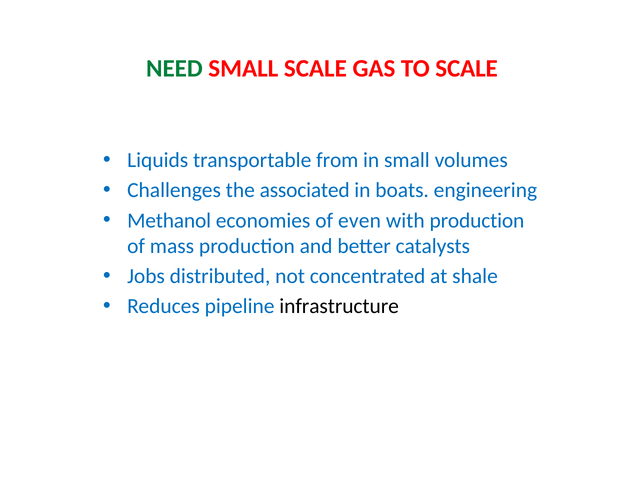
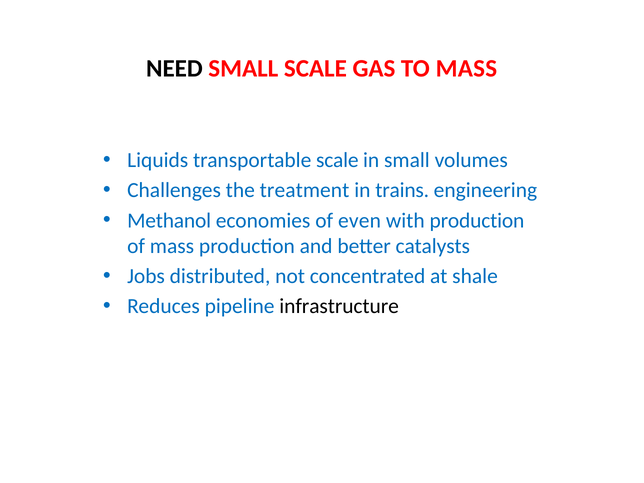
NEED colour: green -> black (174, 68)
TO SCALE: SCALE -> MASS (466, 68)
transportable from: from -> scale (337, 160)
associated: associated -> treatment (305, 190)
boats: boats -> trains (402, 190)
